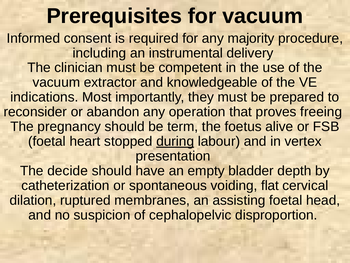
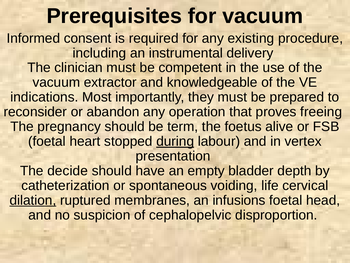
majority: majority -> existing (251, 38)
flat: flat -> life (270, 185)
dilation underline: none -> present (33, 200)
assisting: assisting -> infusions (239, 200)
